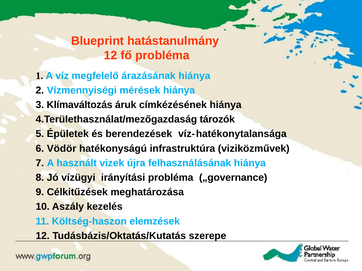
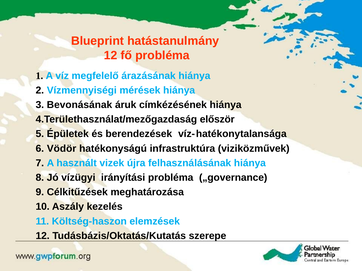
Klímaváltozás: Klímaváltozás -> Bevonásának (80, 105)
tározók: tározók -> először (217, 120)
